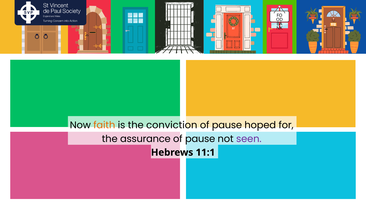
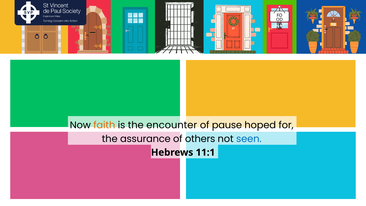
conviction: conviction -> encounter (172, 125)
pause: pause -> others (200, 139)
seen colour: purple -> blue (249, 139)
